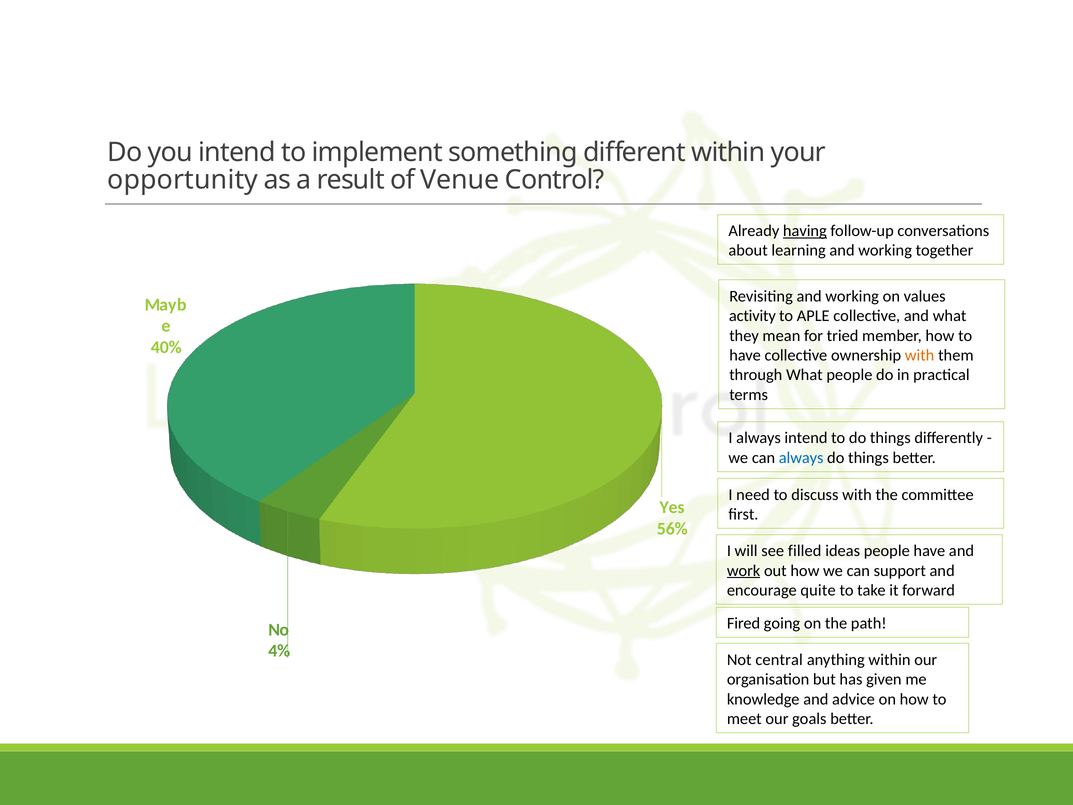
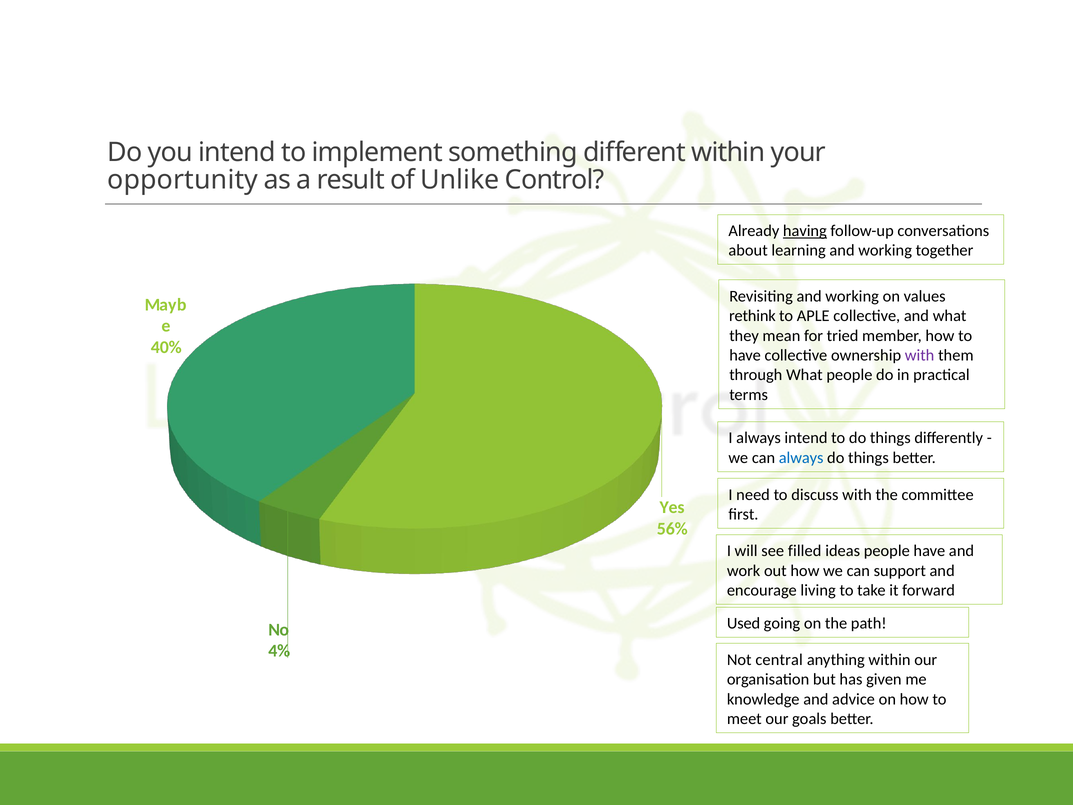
Venue: Venue -> Unlike (460, 180)
activity: activity -> rethink (752, 316)
with colour: orange -> purple (920, 355)
work underline: present -> none (744, 570)
quite: quite -> living (818, 590)
Fired: Fired -> Used (744, 623)
